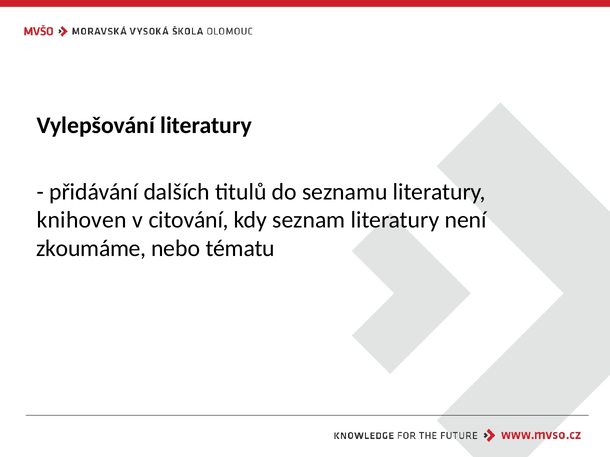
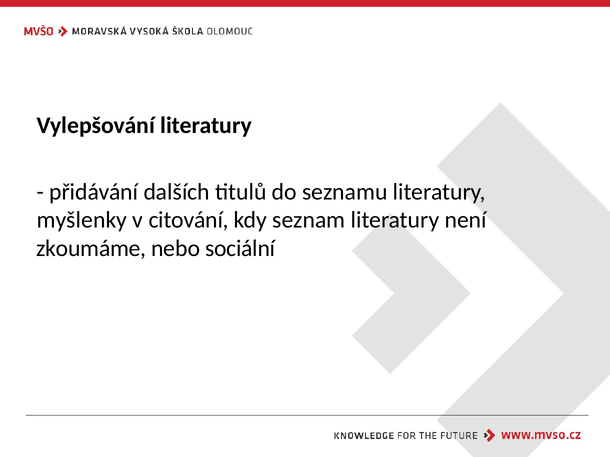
knihoven: knihoven -> myšlenky (82, 220)
tématu: tématu -> sociální (240, 249)
